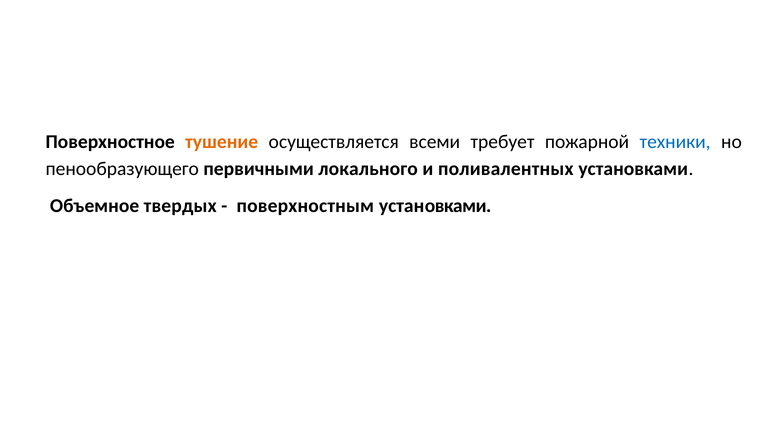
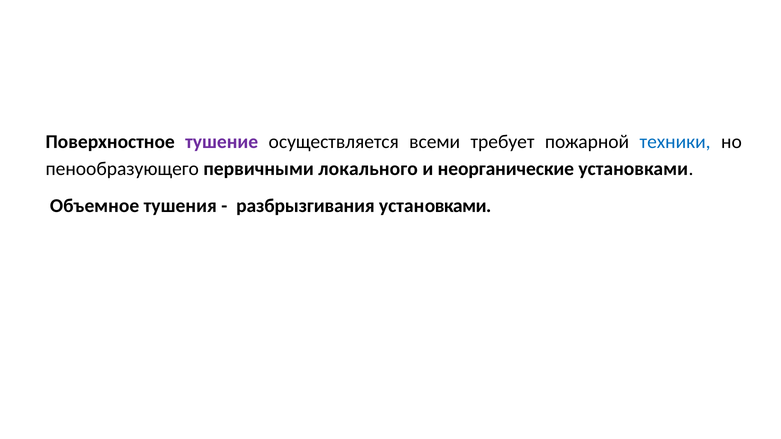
тушение colour: orange -> purple (222, 142)
поливалентных: поливалентных -> неорганические (506, 169)
твердых: твердых -> тушения (180, 206)
поверхностным: поверхностным -> разбрызгивания (305, 206)
